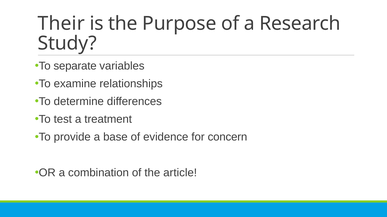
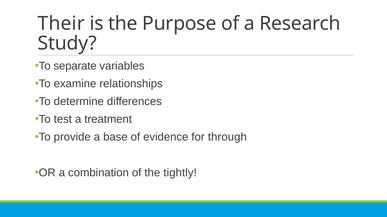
concern: concern -> through (227, 137)
article: article -> tightly (180, 173)
